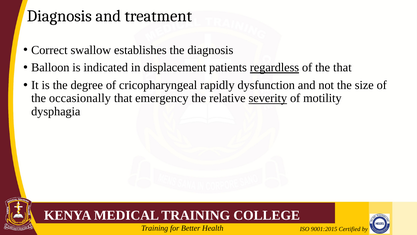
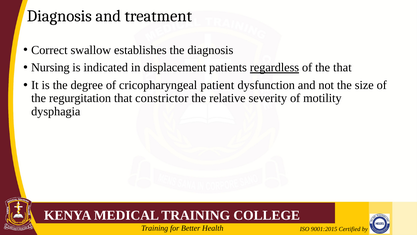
Balloon: Balloon -> Nursing (50, 67)
rapidly: rapidly -> patient (217, 85)
occasionally: occasionally -> regurgitation (80, 98)
emergency: emergency -> constrictor (162, 98)
severity underline: present -> none (268, 98)
